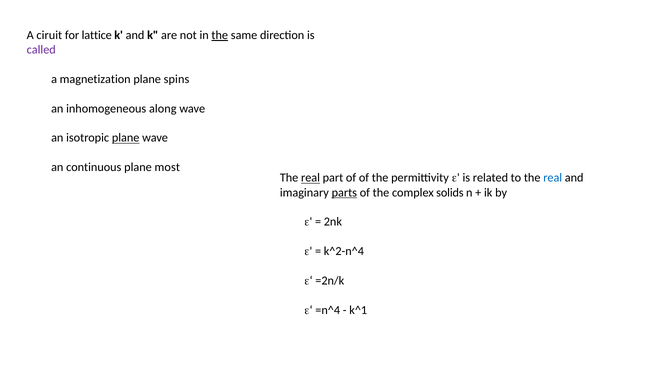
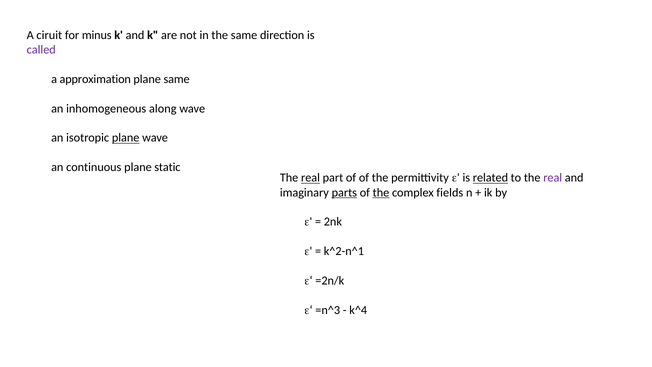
lattice: lattice -> minus (97, 35)
the underline: present -> none (220, 35)
magnetization: magnetization -> approximation (95, 79)
plane spins: spins -> same (177, 79)
most: most -> static (167, 167)
related underline: none -> present (490, 178)
real colour: blue -> purple (553, 178)
the underline: none -> present (381, 192)
solids: solids -> fields (450, 192)
k^2-n^4: k^2-n^4 -> k^2-n^1 (344, 251)
=n^4: =n^4 -> =n^3 (328, 310)
k^1: k^1 -> k^4 (358, 310)
